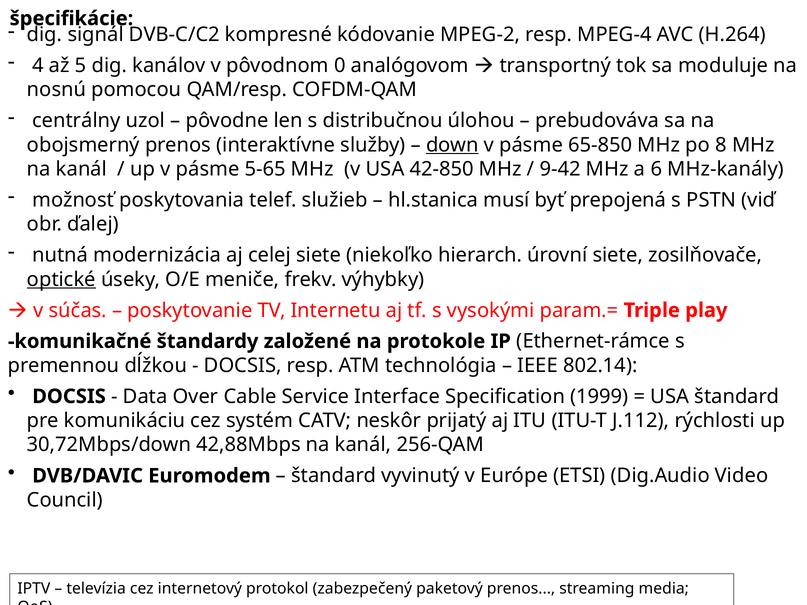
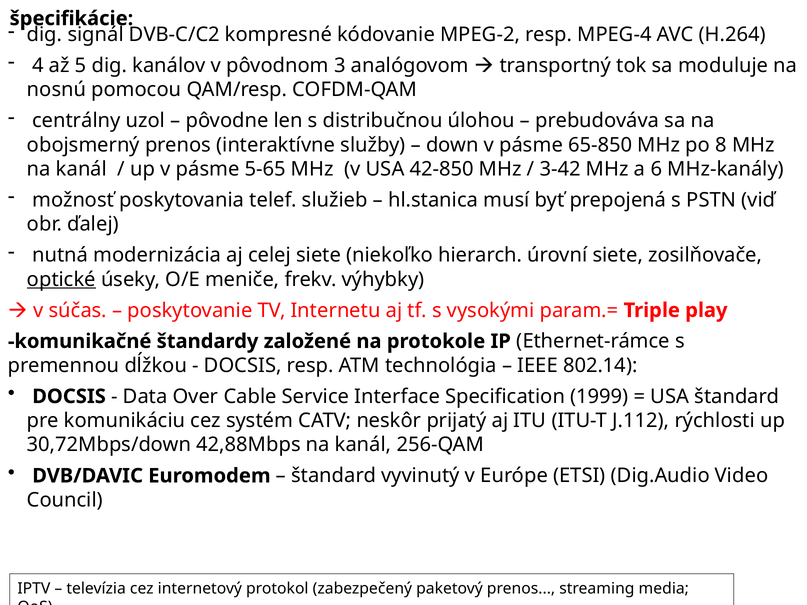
0: 0 -> 3 (340, 66)
down underline: present -> none (452, 145)
9-42: 9-42 -> 3-42 (560, 169)
